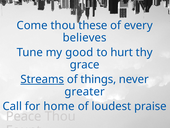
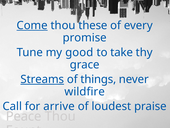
Come underline: none -> present (32, 25)
believes: believes -> promise (85, 38)
hurt: hurt -> take (122, 52)
greater: greater -> wildfire (85, 91)
home: home -> arrive (59, 106)
